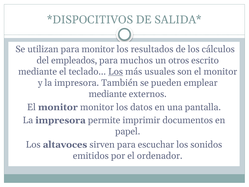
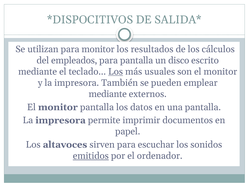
para muchos: muchos -> pantalla (137, 60)
otros: otros -> disco (179, 60)
monitor monitor: monitor -> pantalla (97, 107)
emitidos underline: none -> present (91, 156)
